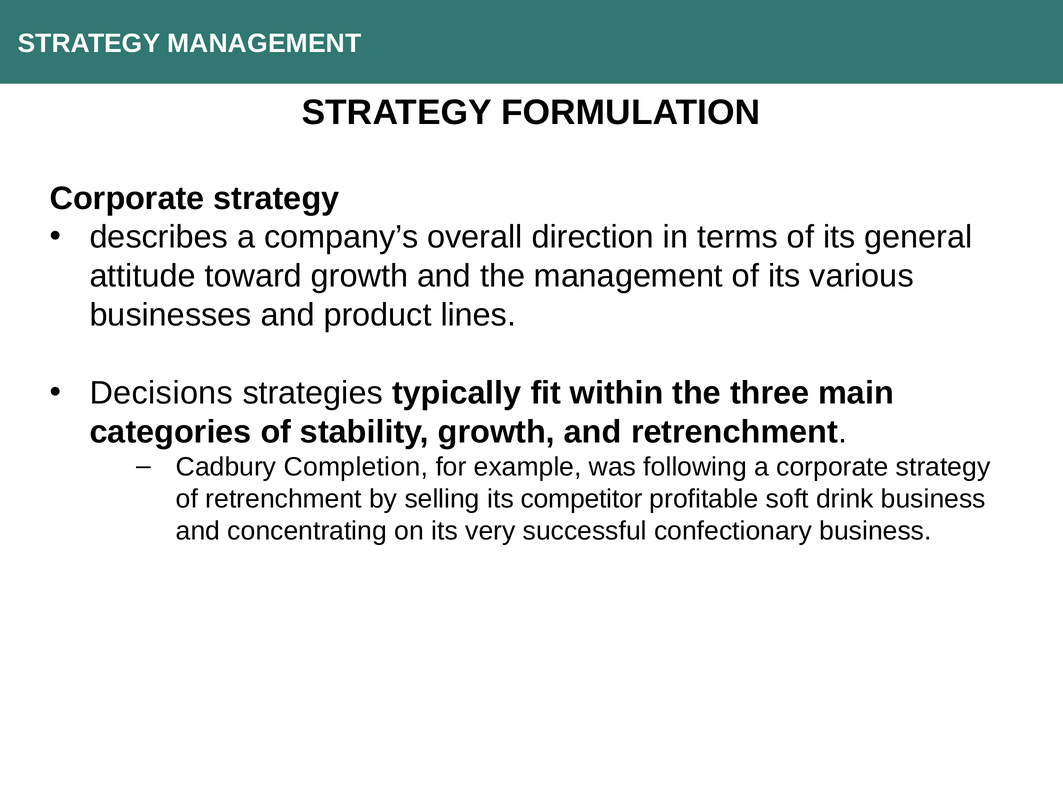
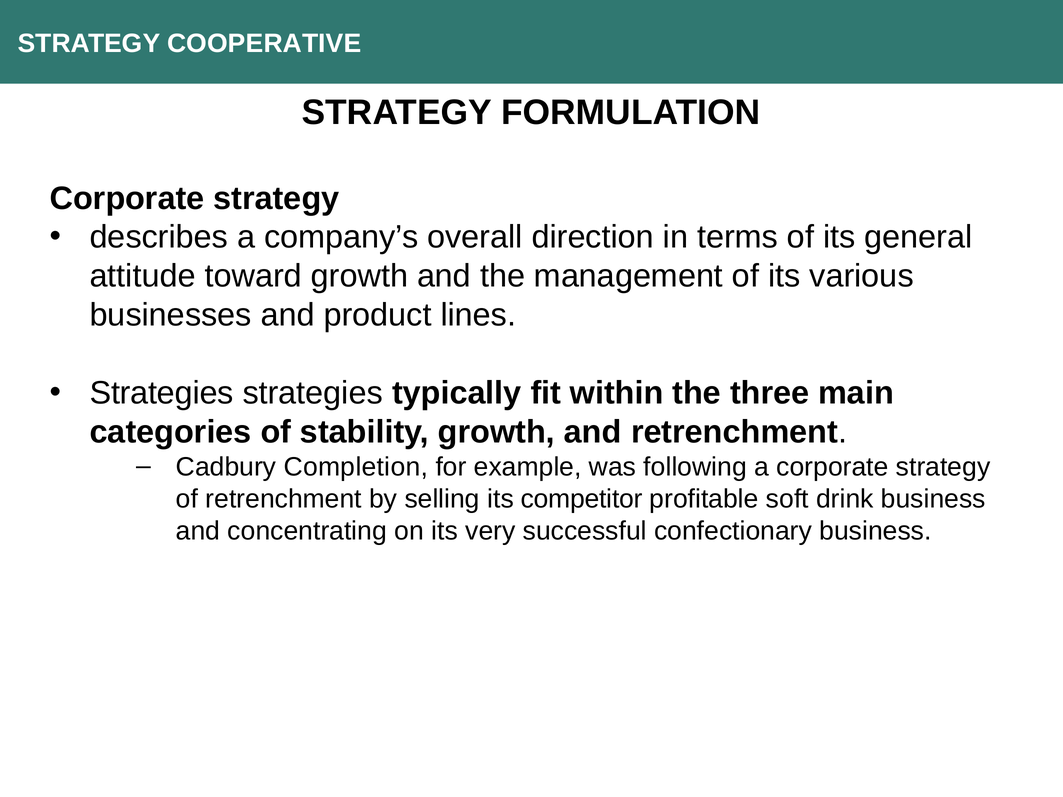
STRATEGY MANAGEMENT: MANAGEMENT -> COOPERATIVE (264, 44)
Decisions: Decisions -> Strategies (162, 393)
